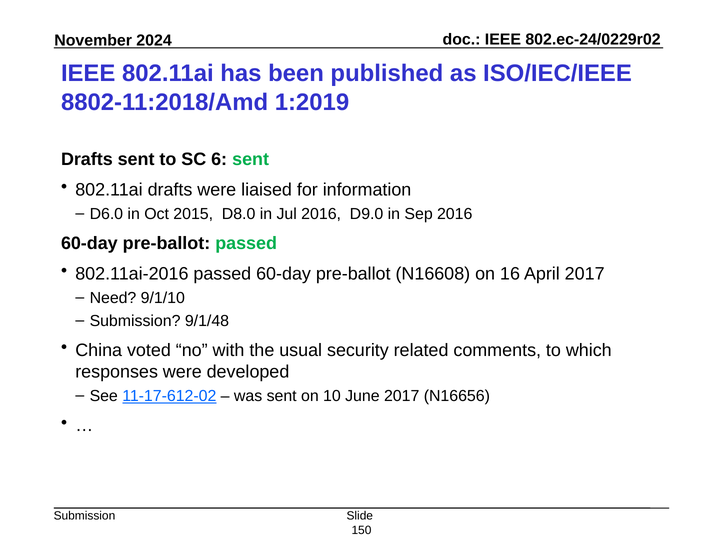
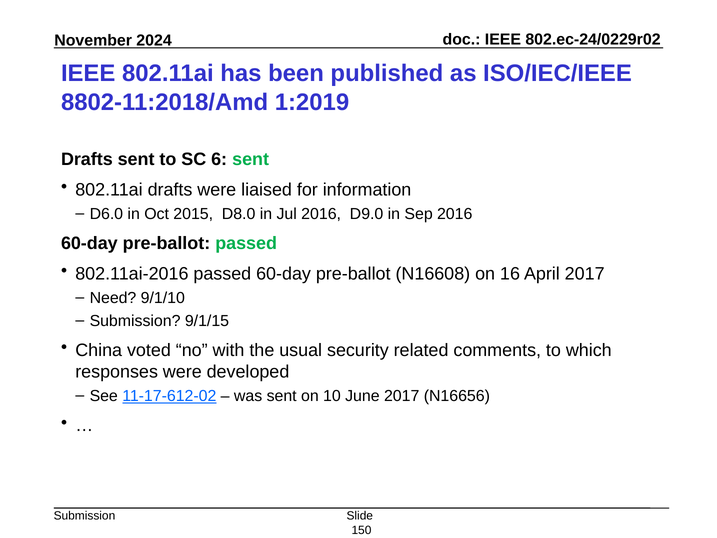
9/1/48: 9/1/48 -> 9/1/15 (207, 321)
